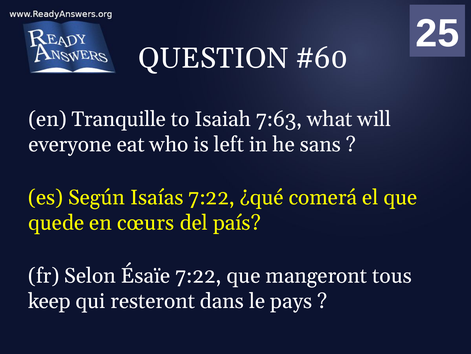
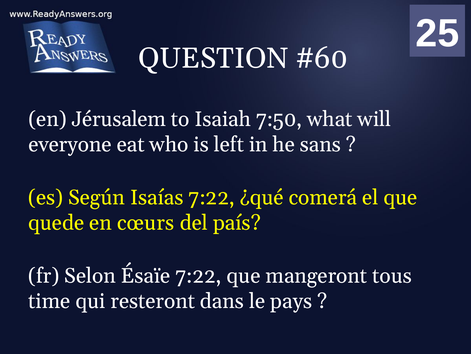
Tranquille: Tranquille -> Jérusalem (119, 119)
7:63: 7:63 -> 7:50 (279, 119)
keep: keep -> time (49, 301)
